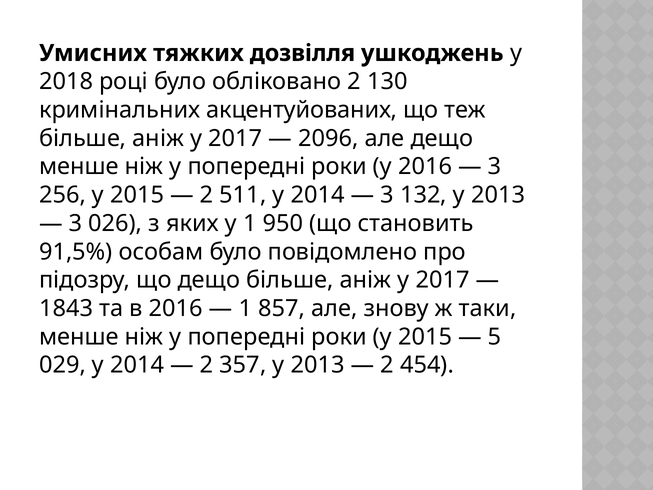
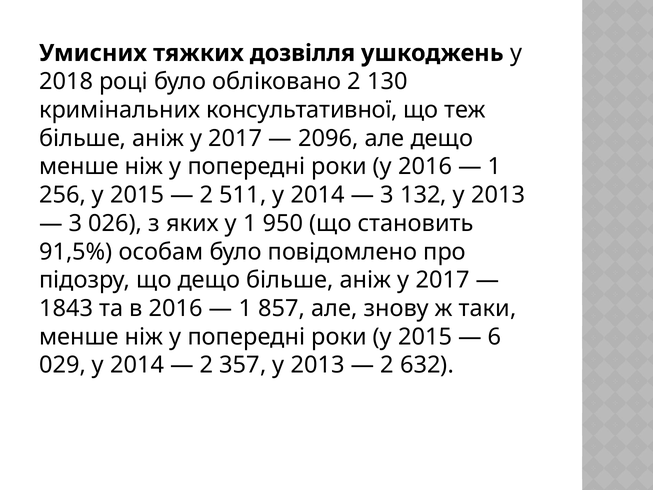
акцентуйованих: акцентуйованих -> консультативної (302, 110)
3: 3 -> 1 (495, 167)
5: 5 -> 6 (495, 337)
454: 454 -> 632 (427, 365)
